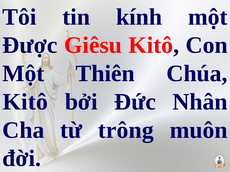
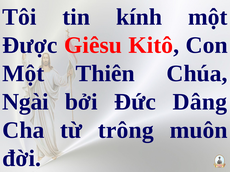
Kitô: Kitô -> Ngài (25, 102)
Nhân: Nhân -> Dâng (200, 102)
